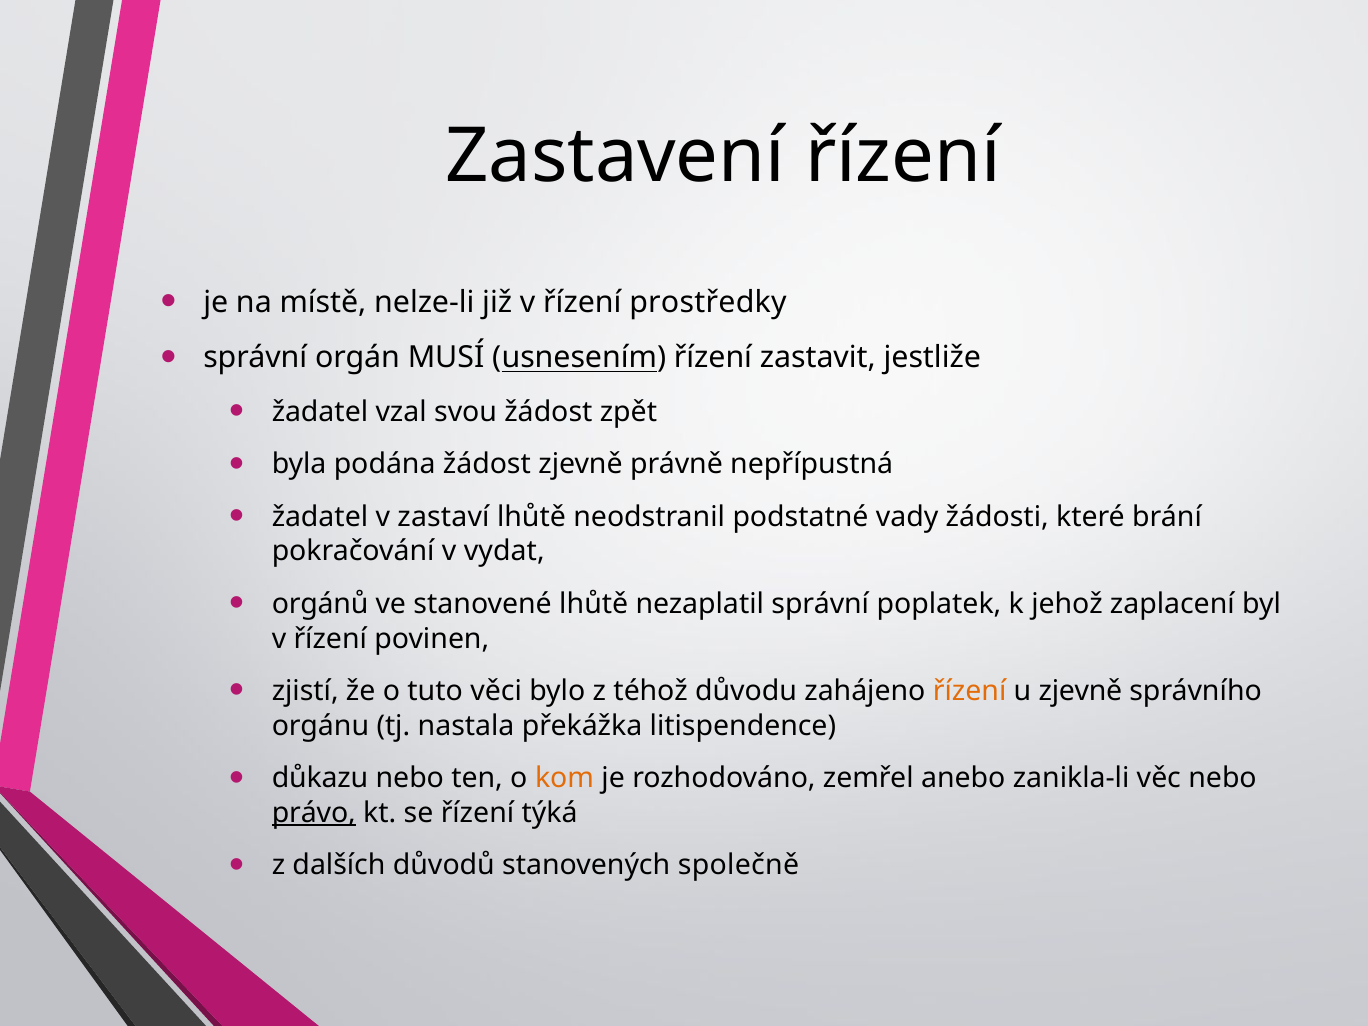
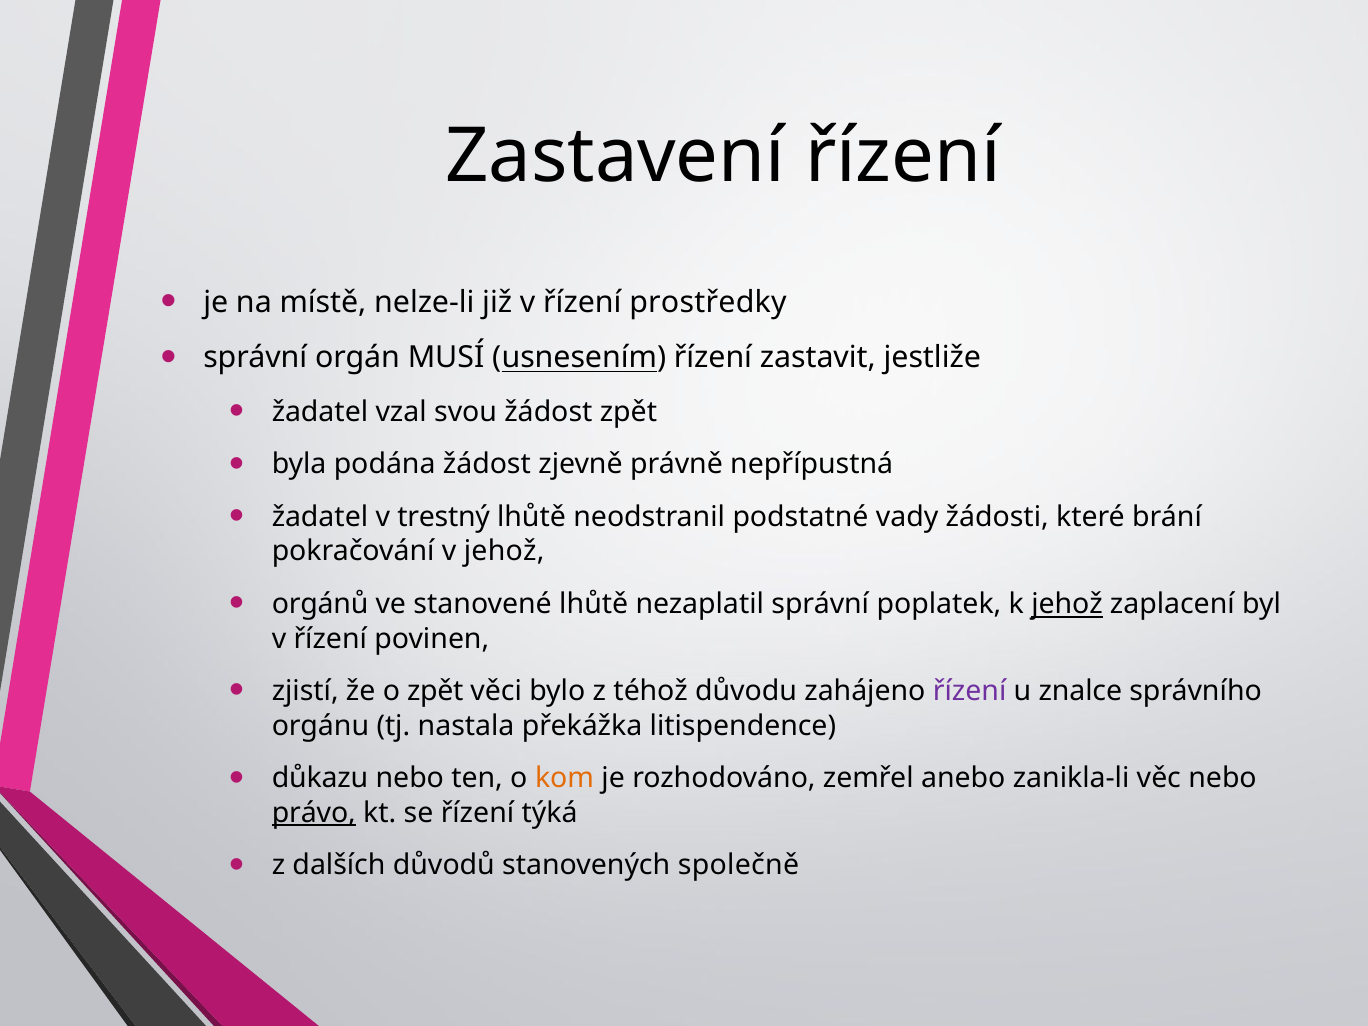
zastaví: zastaví -> trestný (444, 517)
v vydat: vydat -> jehož (504, 552)
jehož underline: none -> present (1067, 604)
o tuto: tuto -> zpět (435, 691)
řízení colour: orange -> purple (970, 691)
u zjevně: zjevně -> znalce (1080, 691)
